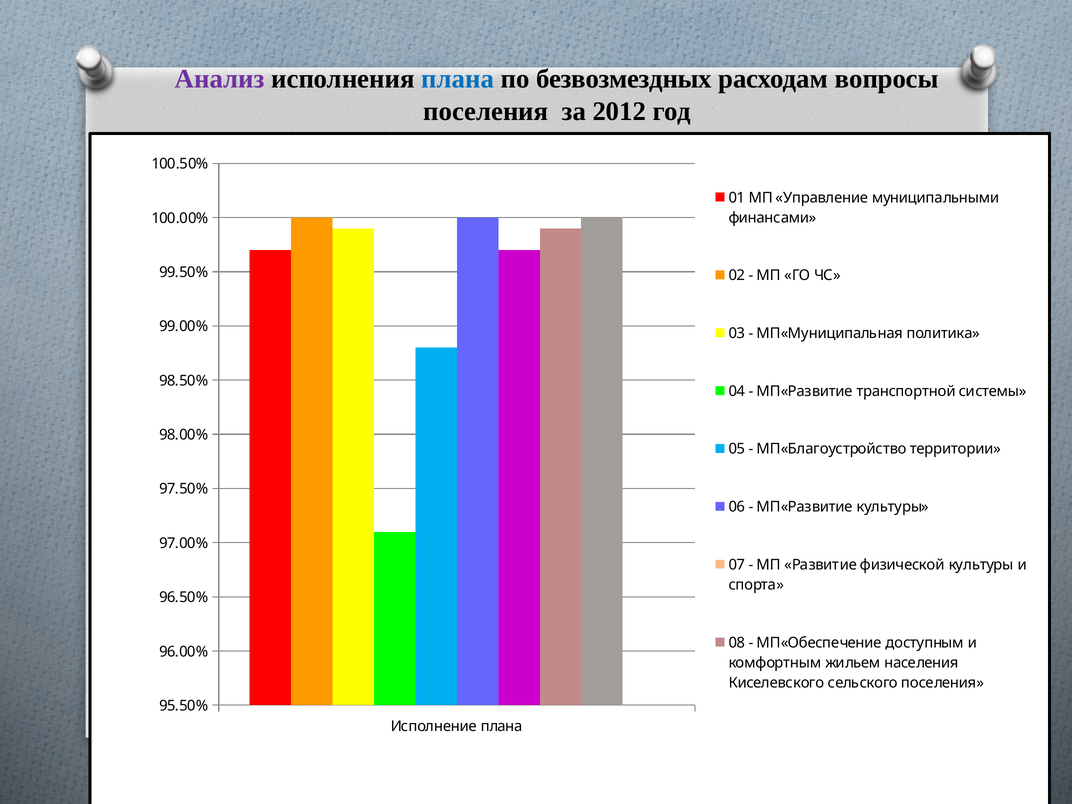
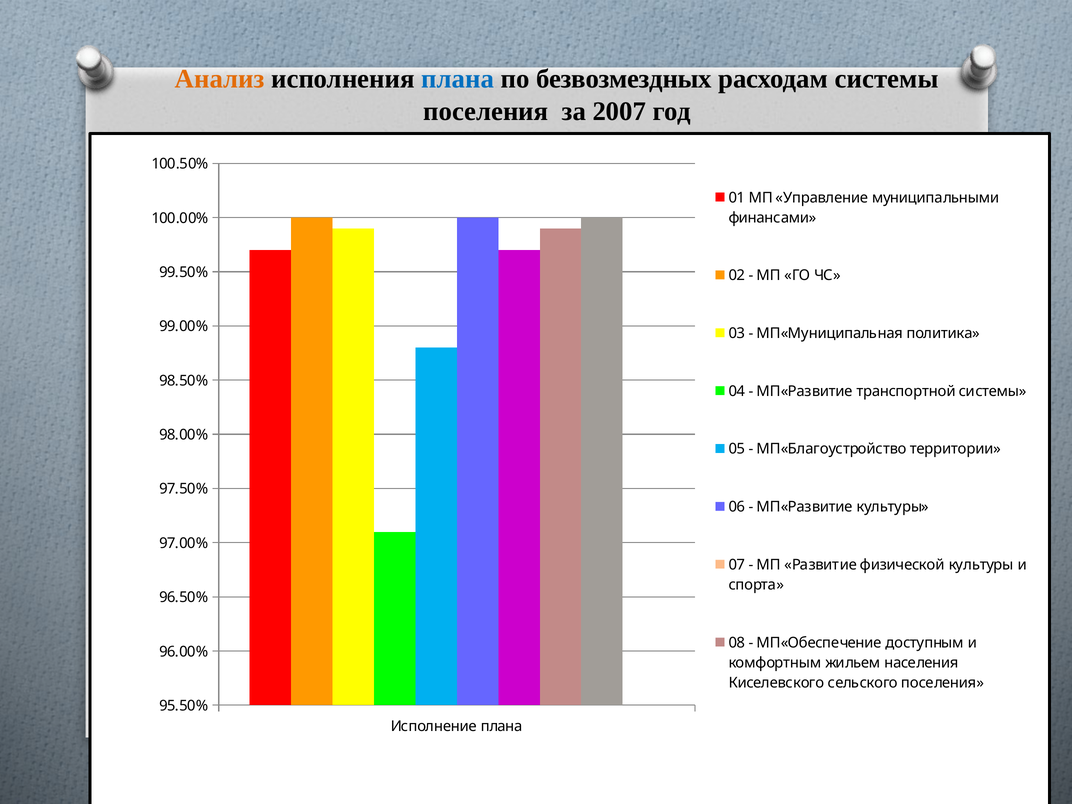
Анализ colour: purple -> orange (220, 79)
расходам вопросы: вопросы -> системы (887, 79)
2012: 2012 -> 2007 (619, 111)
